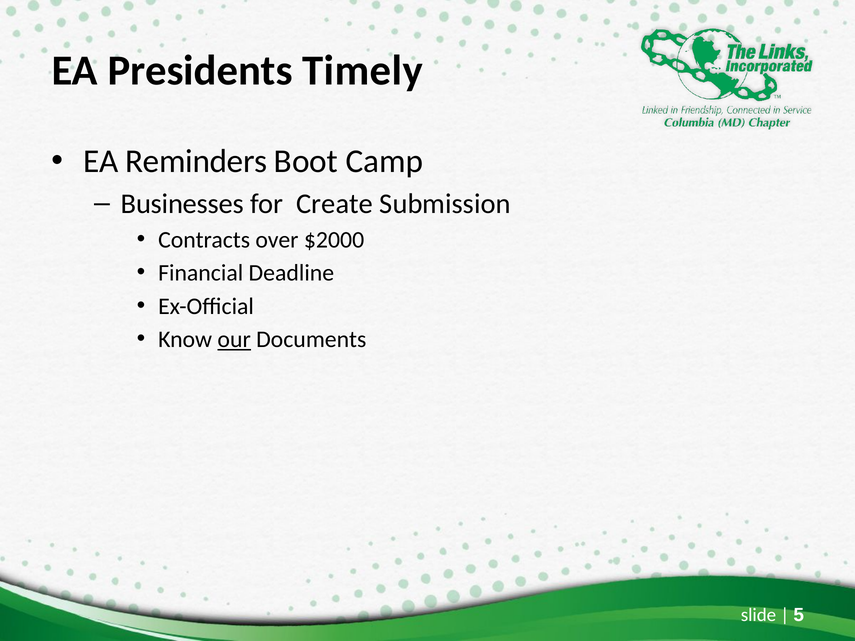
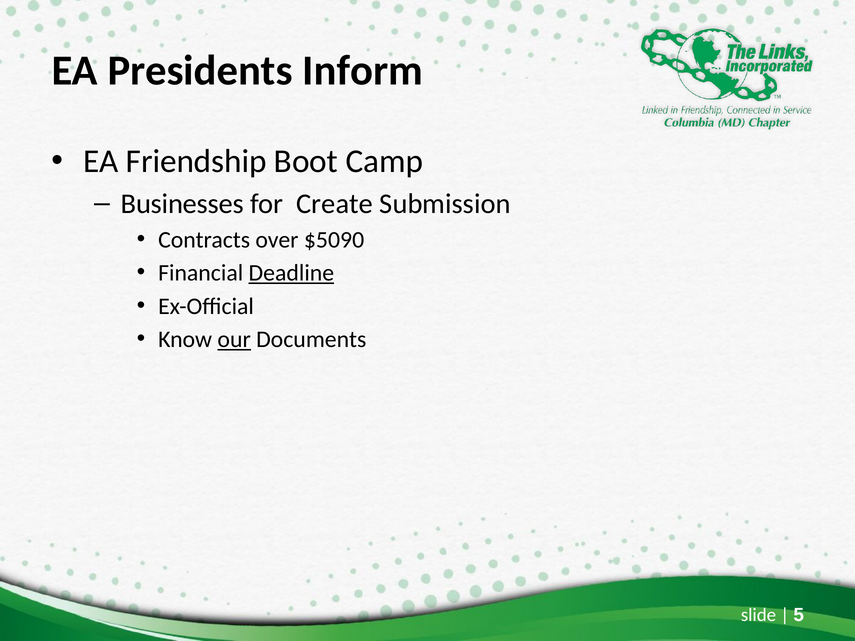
Timely: Timely -> Inform (363, 71)
Reminders: Reminders -> Friendship (196, 162)
$2000: $2000 -> $5090 (334, 240)
Deadline underline: none -> present (291, 273)
